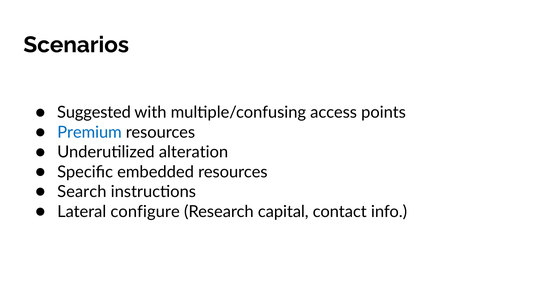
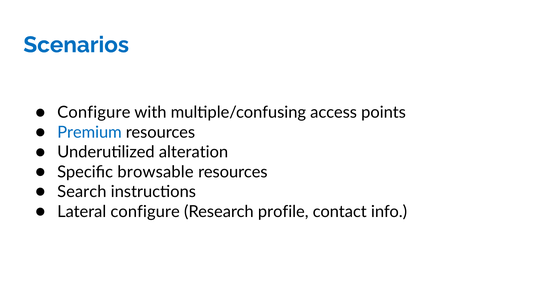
Scenarios colour: black -> blue (76, 45)
Suggested: Suggested -> Configure (94, 113)
embedded: embedded -> browsable (155, 172)
capital: capital -> profile (283, 212)
